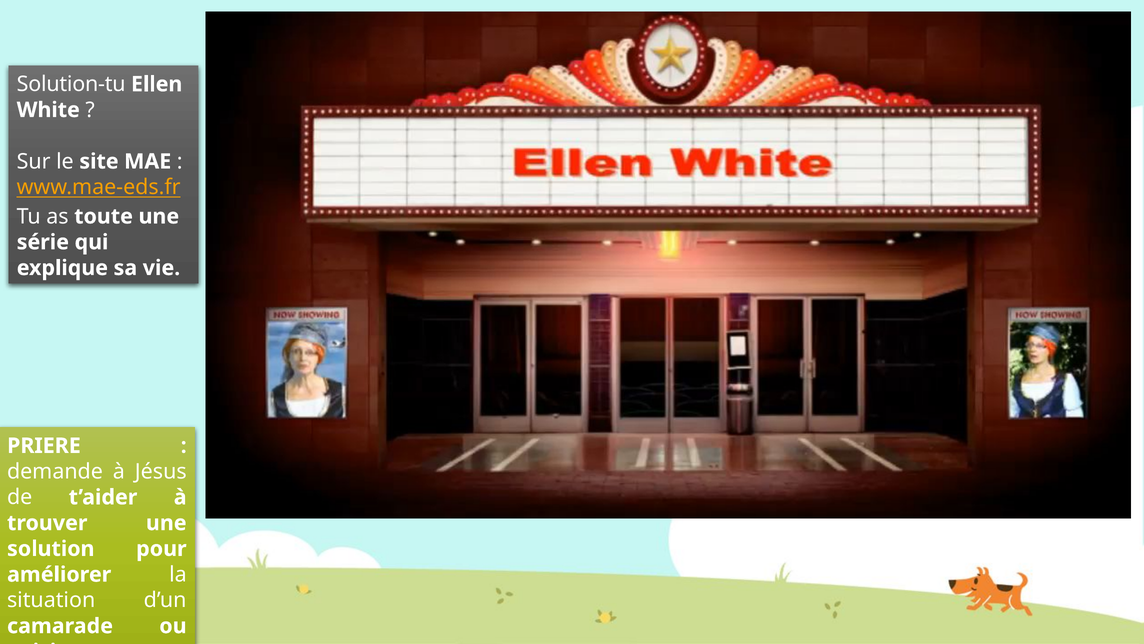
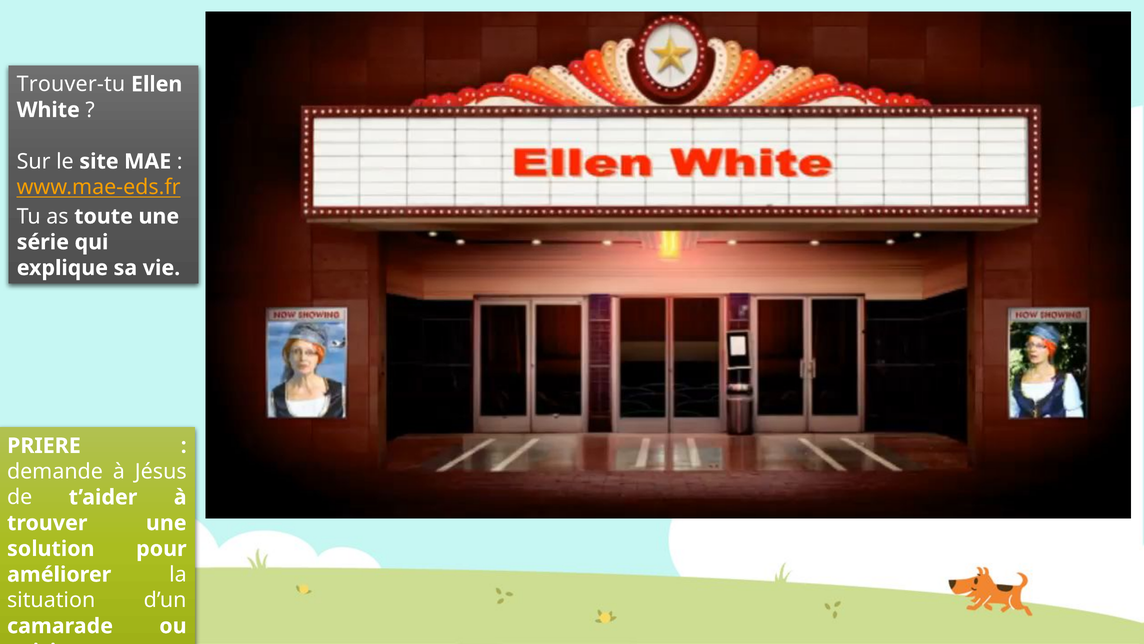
Solution-tu: Solution-tu -> Trouver-tu (71, 84)
